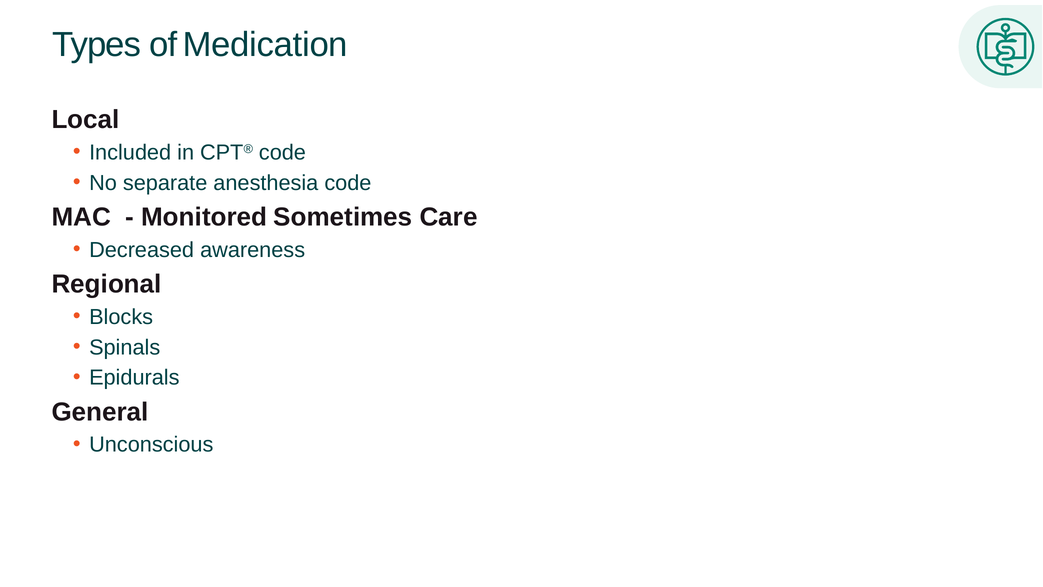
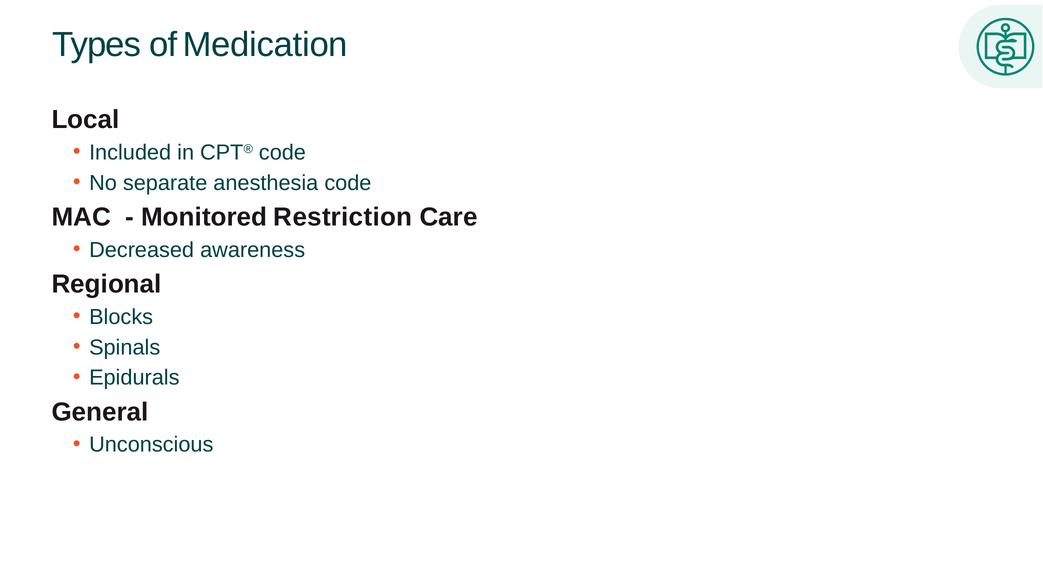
Sometimes: Sometimes -> Restriction (343, 217)
